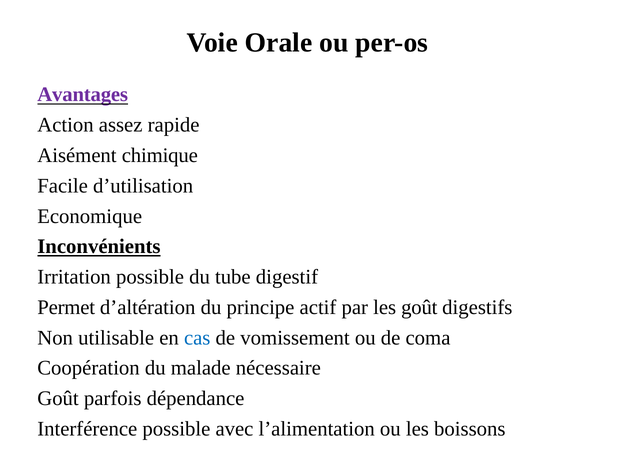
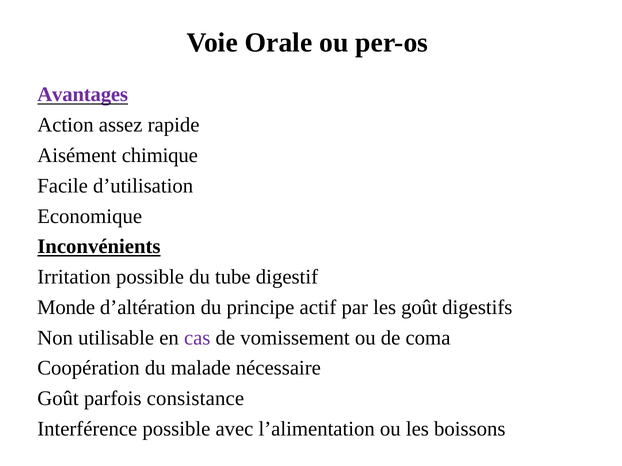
Permet: Permet -> Monde (66, 308)
cas colour: blue -> purple (197, 338)
dépendance: dépendance -> consistance (195, 399)
